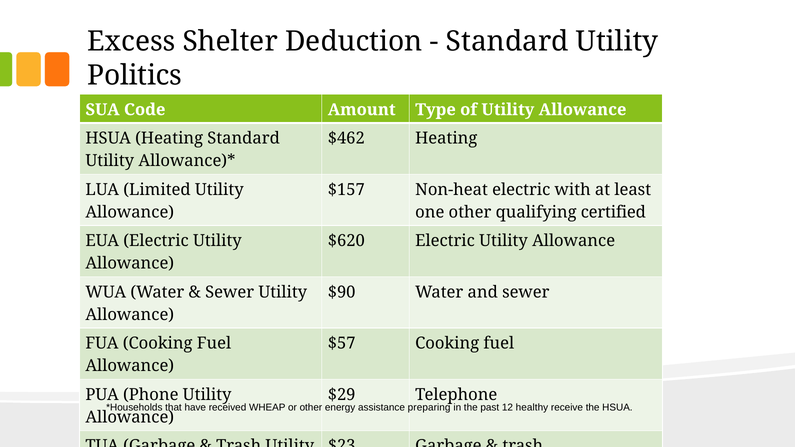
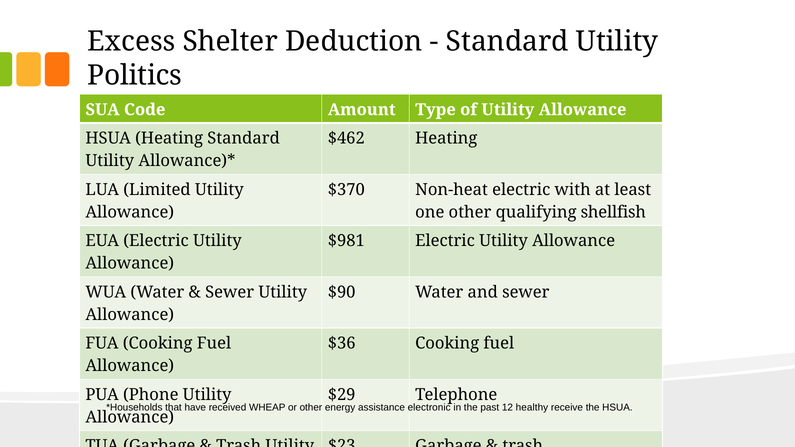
$157: $157 -> $370 (346, 190)
certified: certified -> shellfish (613, 212)
$620: $620 -> $981 (346, 241)
$57: $57 -> $36 (342, 344)
preparing: preparing -> electronic (429, 408)
